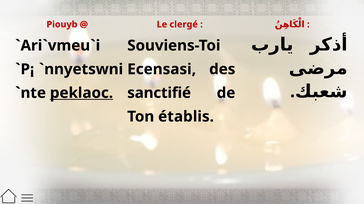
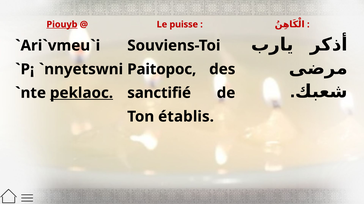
Piouyb underline: none -> present (62, 24)
clergé: clergé -> puisse (184, 24)
Ecensasi: Ecensasi -> Paitopoc (162, 69)
